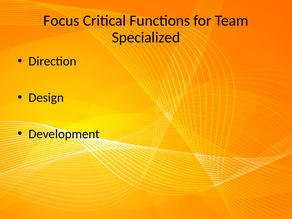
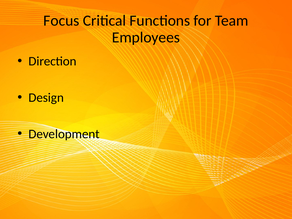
Specialized: Specialized -> Employees (146, 37)
